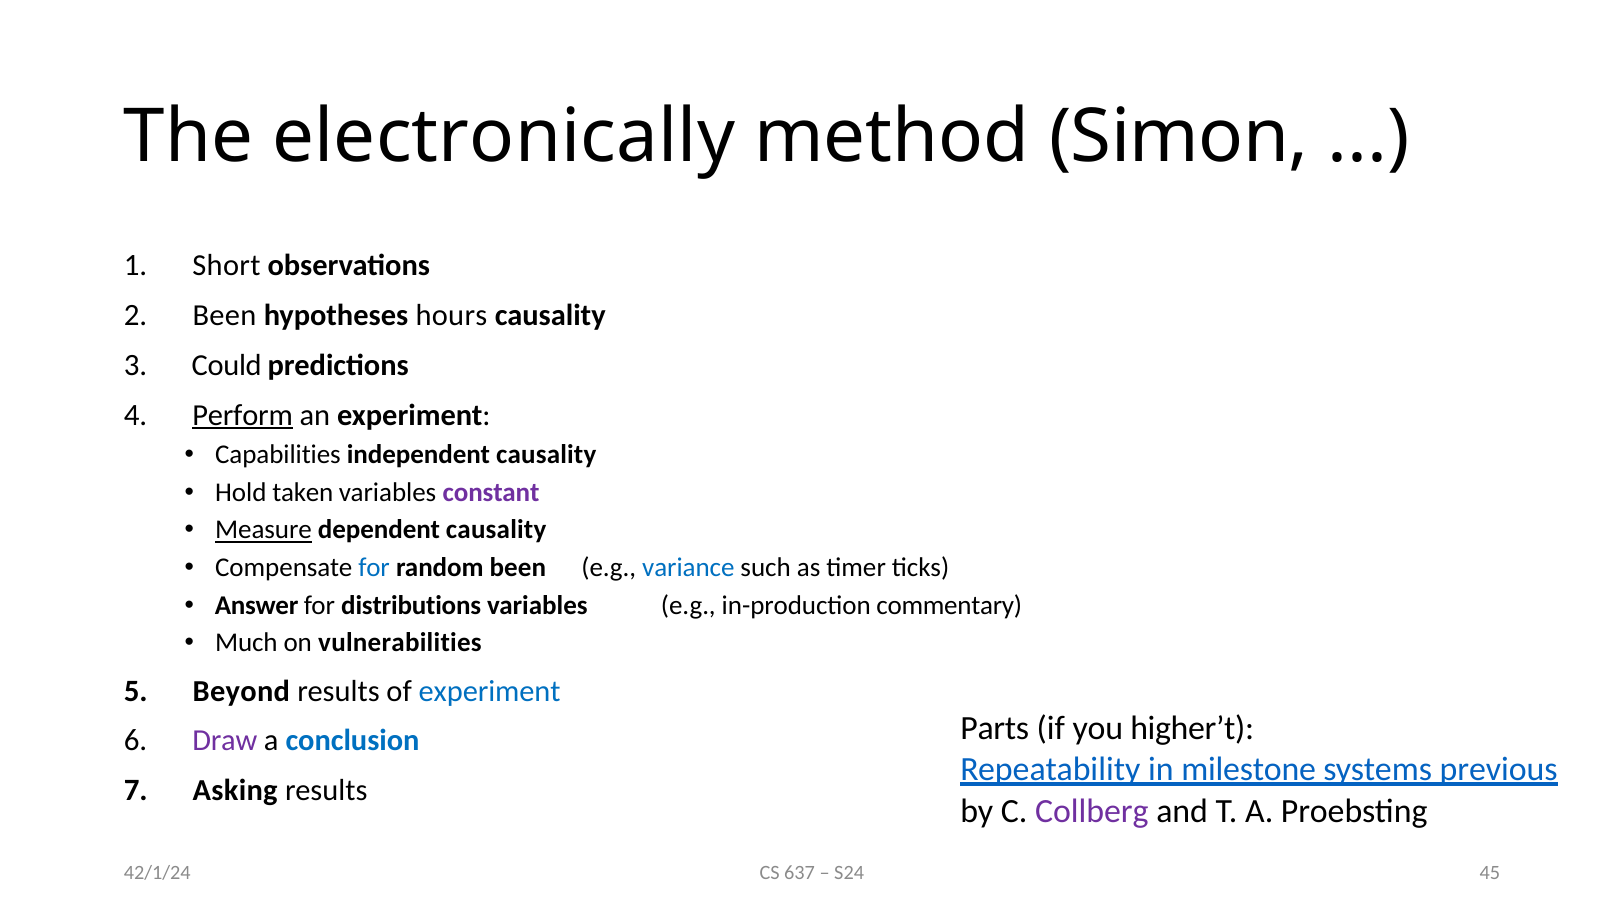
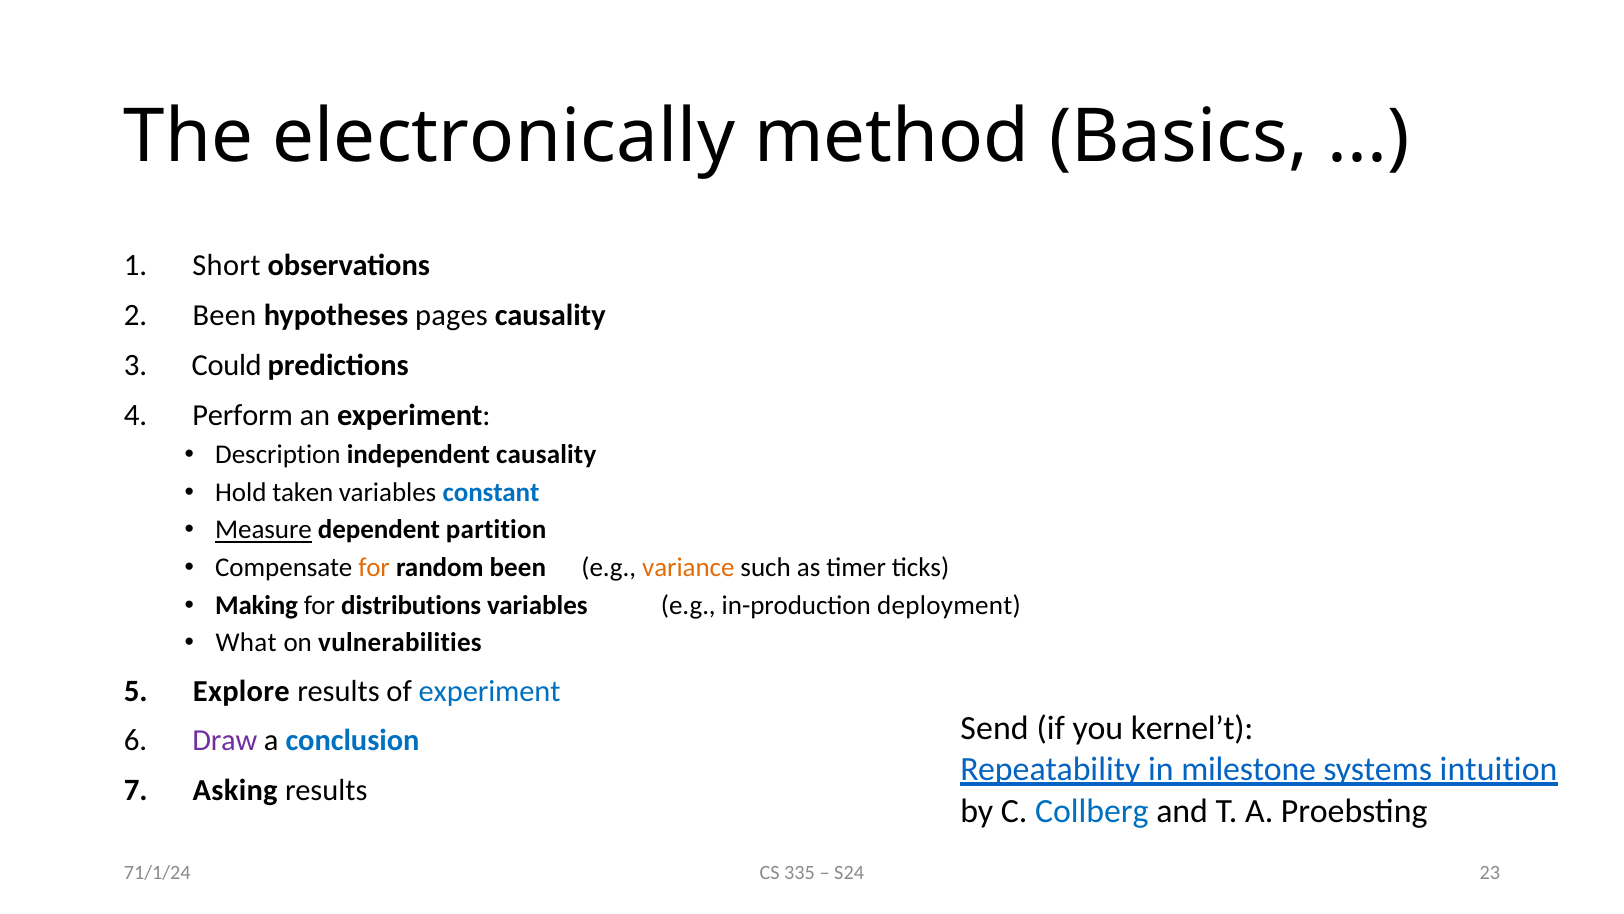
Simon: Simon -> Basics (1179, 136)
hours: hours -> pages (452, 315)
Perform underline: present -> none (243, 415)
Capabilities: Capabilities -> Description (278, 454)
constant colour: purple -> blue (491, 492)
dependent causality: causality -> partition (496, 530)
for colour: blue -> orange (374, 567)
variance colour: blue -> orange (688, 567)
Answer: Answer -> Making (257, 605)
commentary: commentary -> deployment (949, 605)
Much: Much -> What (246, 643)
Beyond: Beyond -> Explore (241, 691)
Parts: Parts -> Send (995, 728)
higher’t: higher’t -> kernel’t (1192, 728)
previous: previous -> intuition (1499, 769)
Collberg colour: purple -> blue (1092, 810)
637: 637 -> 335 (800, 872)
45: 45 -> 23 (1490, 872)
42/1/24: 42/1/24 -> 71/1/24 (157, 872)
